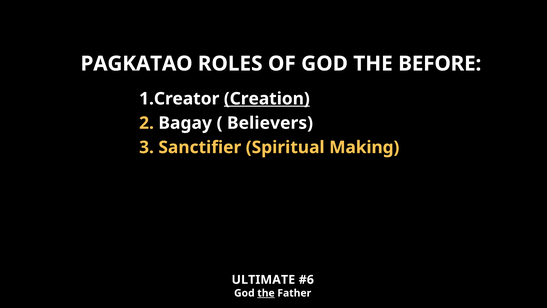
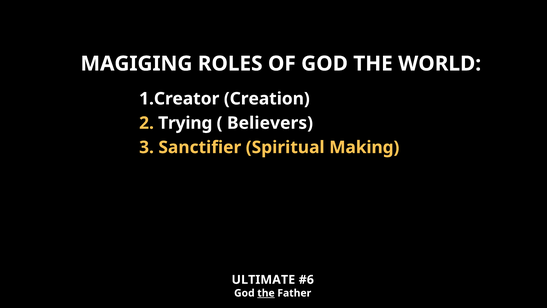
PAGKATAO: PAGKATAO -> MAGIGING (136, 64)
BEFORE: BEFORE -> WORLD (440, 64)
Creation underline: present -> none (267, 99)
Bagay: Bagay -> Trying (185, 123)
